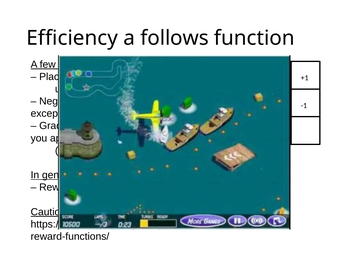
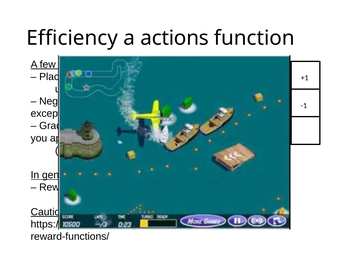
follows: follows -> actions (175, 38)
